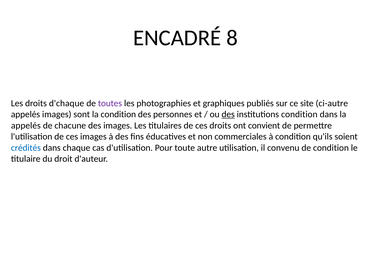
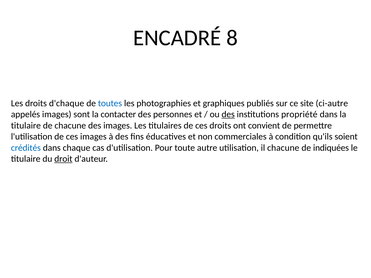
toutes colour: purple -> blue (110, 103)
la condition: condition -> contacter (118, 114)
institutions condition: condition -> propriété (299, 114)
appelés: appelés -> titulaire (26, 126)
il convenu: convenu -> chacune (283, 148)
de condition: condition -> indiquées (331, 148)
droit underline: none -> present (63, 159)
